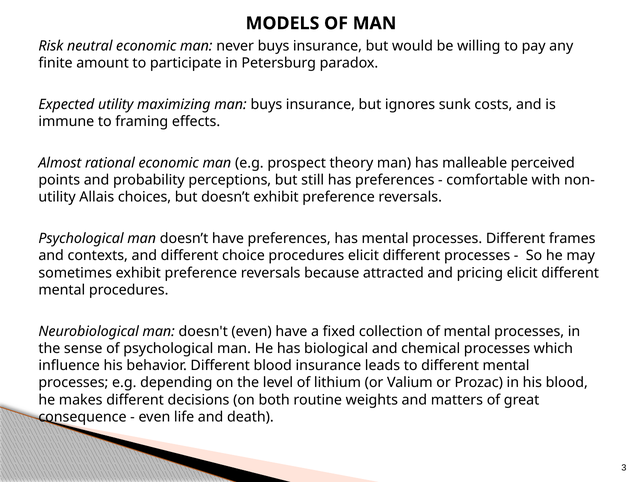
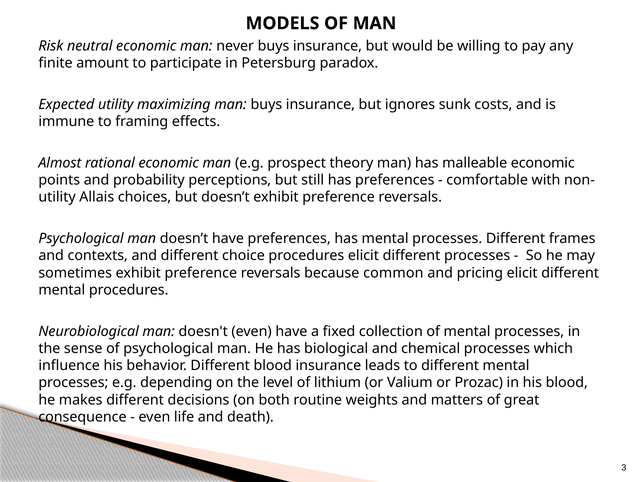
malleable perceived: perceived -> economic (543, 163)
attracted: attracted -> common (393, 273)
